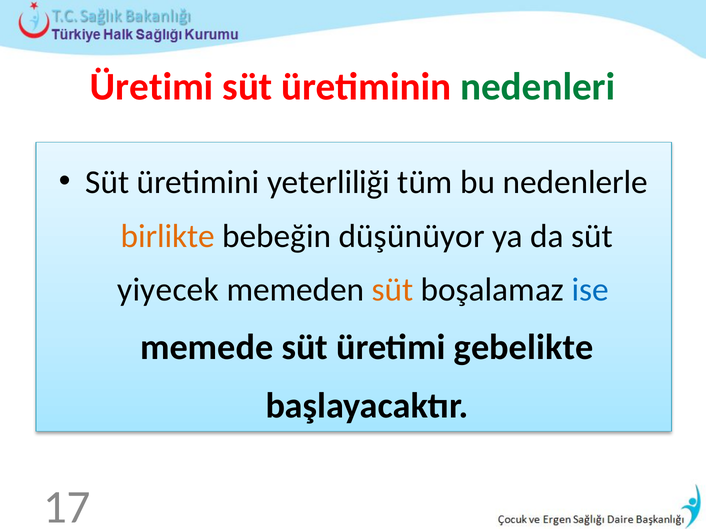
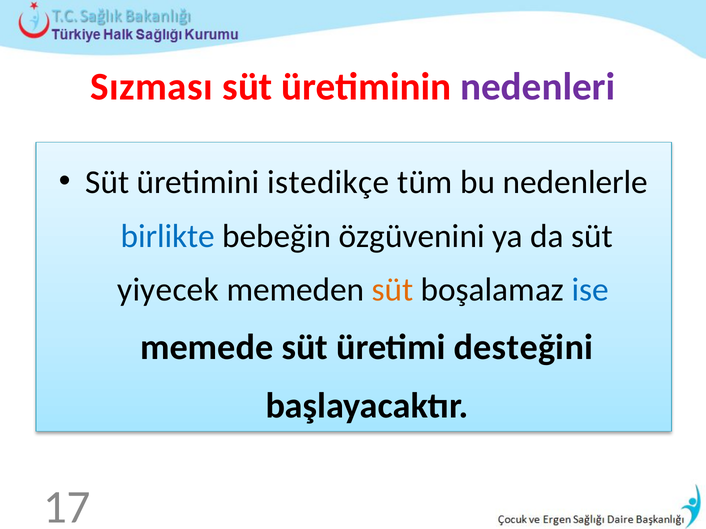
Üretimi: Üretimi -> Sızması (152, 87)
nedenleri colour: green -> purple (538, 87)
yeterliliği: yeterliliği -> istedikçe (328, 182)
birlikte colour: orange -> blue (168, 236)
düşünüyor: düşünüyor -> özgüvenini (412, 236)
gebelikte: gebelikte -> desteğini (523, 347)
